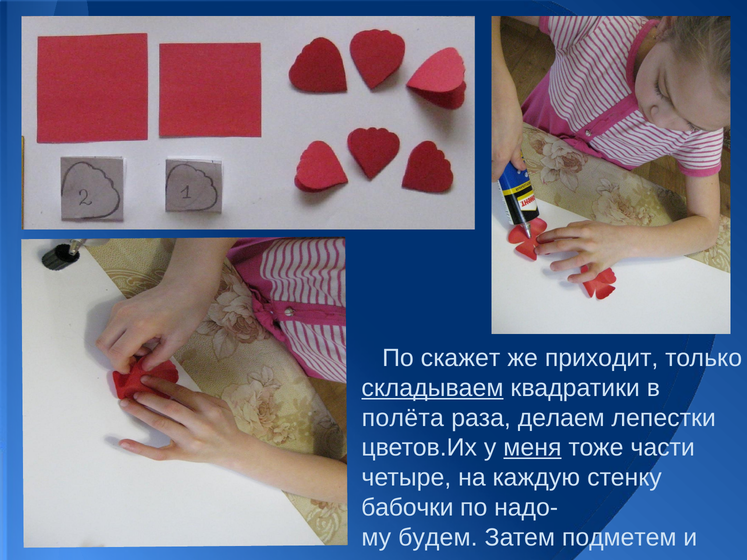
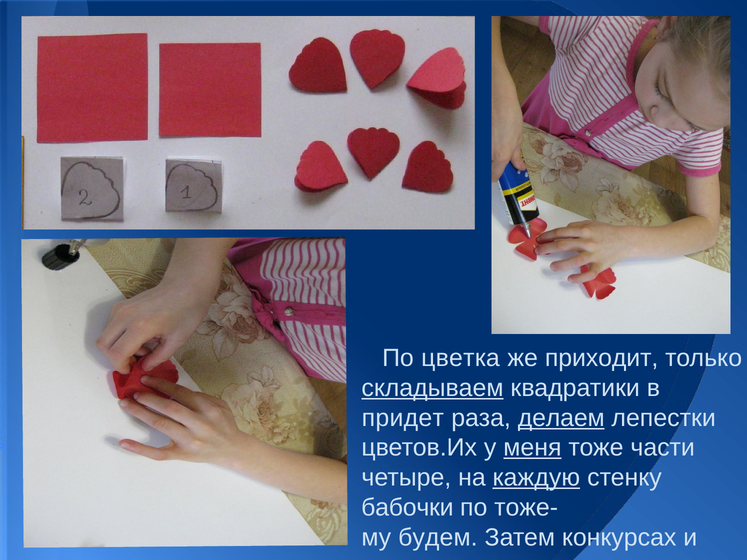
скажет: скажет -> цветка (460, 358)
полёта: полёта -> придет (403, 418)
делаем underline: none -> present (561, 418)
каждую underline: none -> present (536, 478)
надо-: надо- -> тоже- (526, 508)
подметем: подметем -> конкурсах (619, 538)
